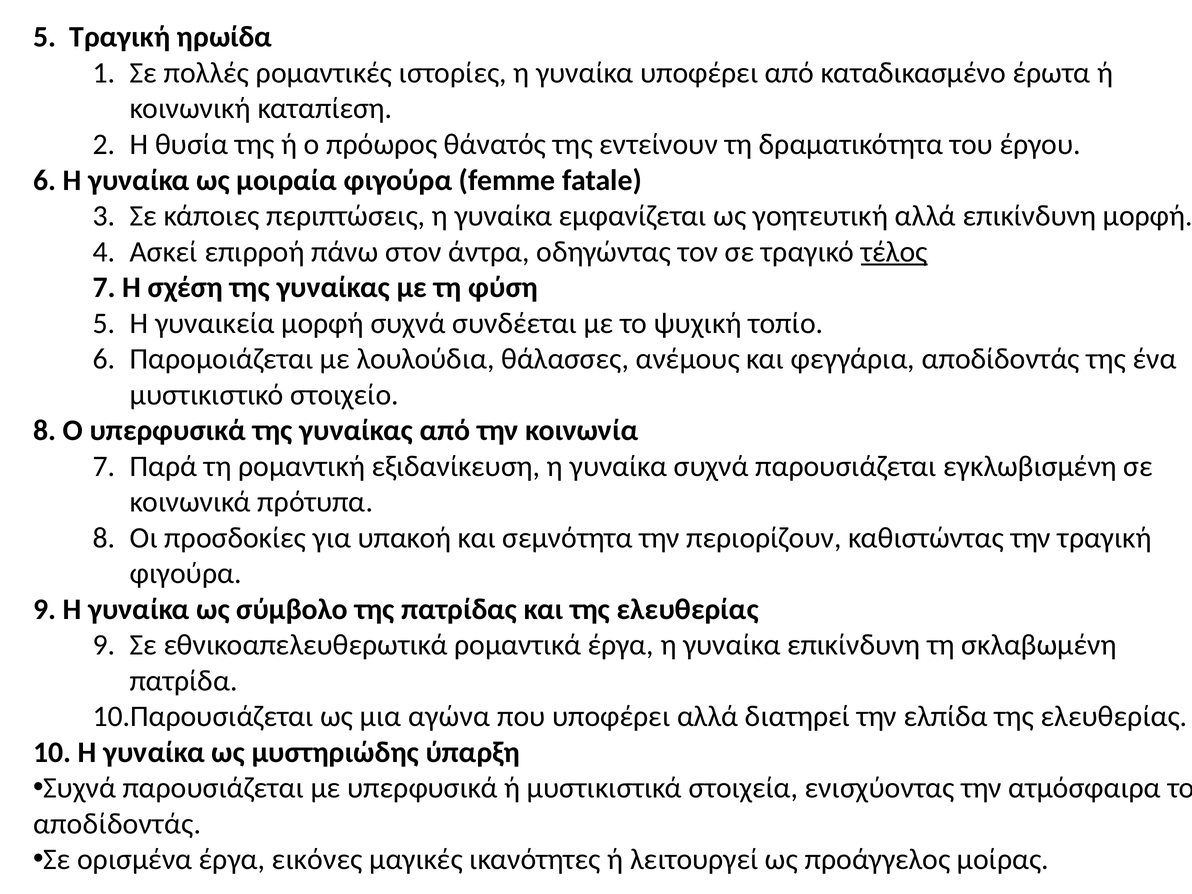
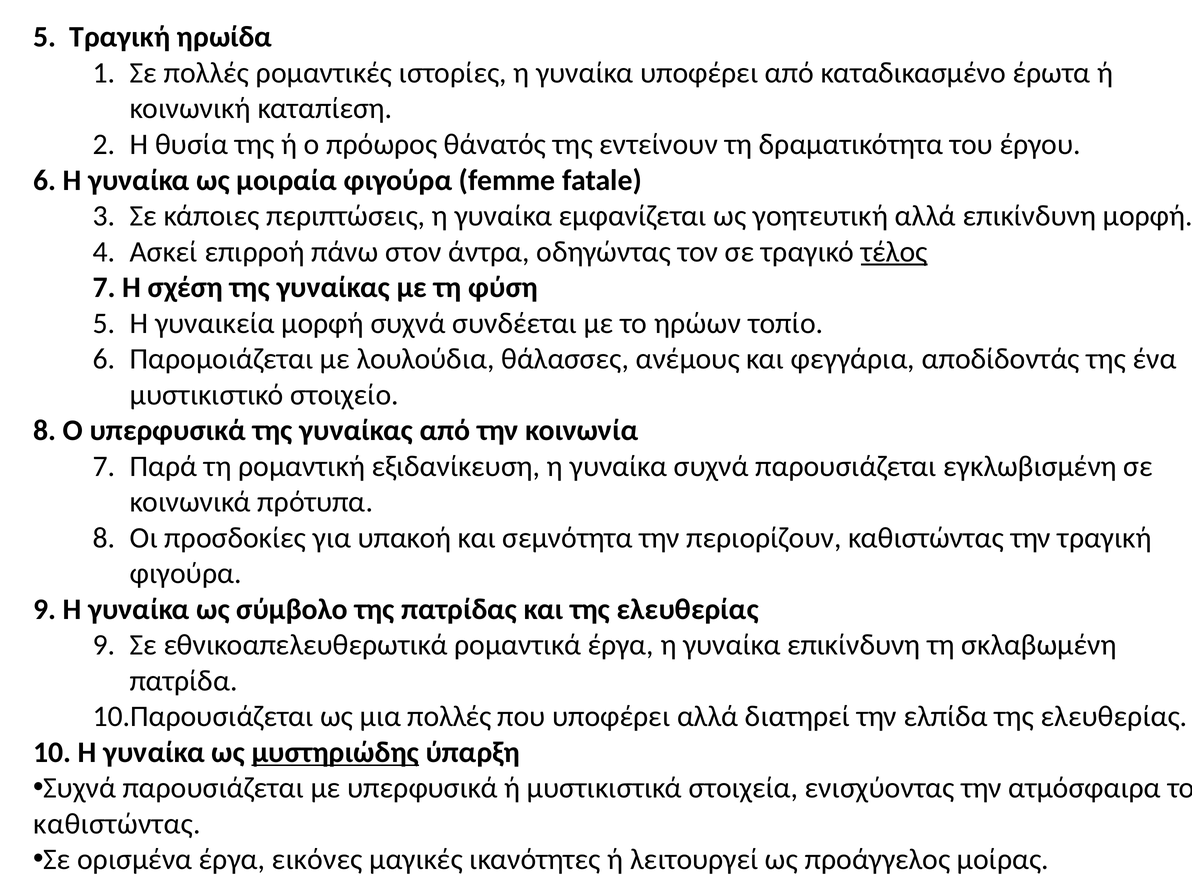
ψυχική: ψυχική -> ηρώων (698, 323)
μια αγώνα: αγώνα -> πολλές (449, 717)
μυστηριώδης underline: none -> present (335, 752)
αποδίδοντάς: αποδίδοντάς -> καθιστώντας (117, 824)
